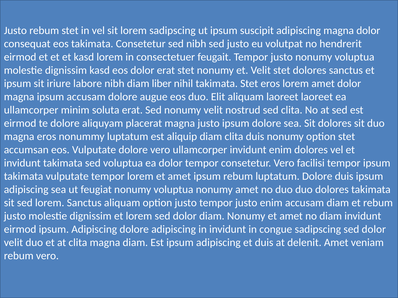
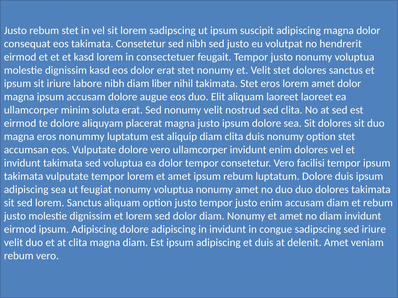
sadipscing sed dolor: dolor -> iriure (374, 230)
